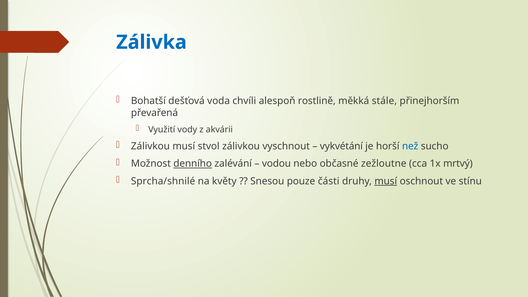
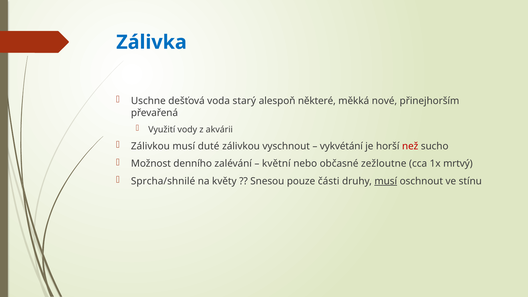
Bohatší: Bohatší -> Uschne (148, 101)
chvíli: chvíli -> starý (244, 101)
rostlině: rostlině -> některé (317, 101)
stále: stále -> nové (384, 101)
stvol: stvol -> duté (209, 146)
než colour: blue -> red (410, 146)
denního underline: present -> none (193, 164)
vodou: vodou -> květní (276, 164)
